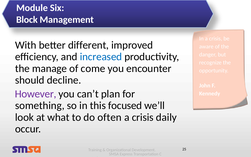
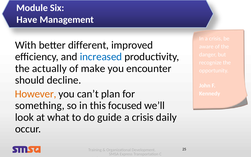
Block: Block -> Have (27, 20)
manage: manage -> actually (49, 68)
come: come -> make (93, 68)
However colour: purple -> orange (36, 94)
often: often -> guide (110, 117)
